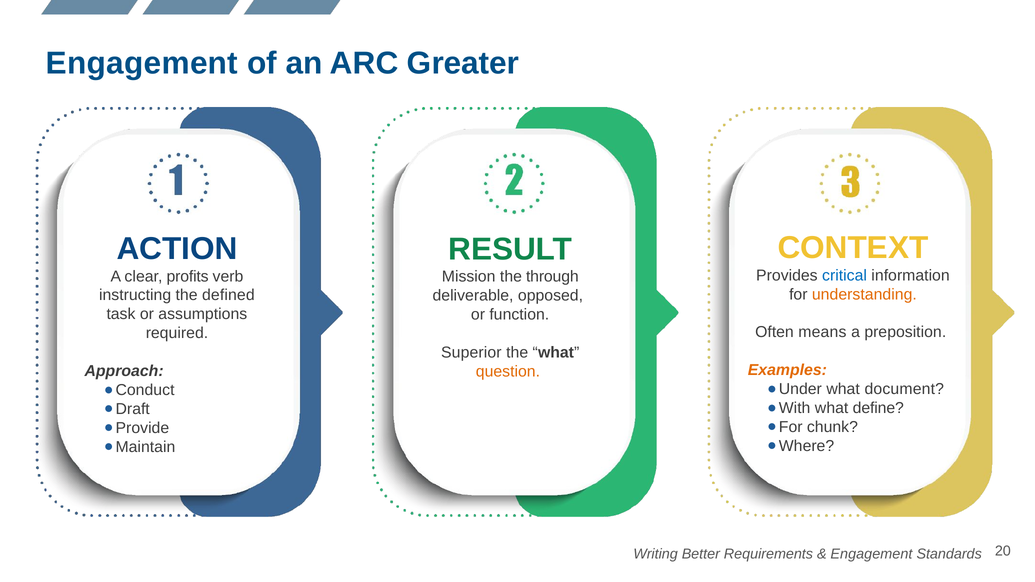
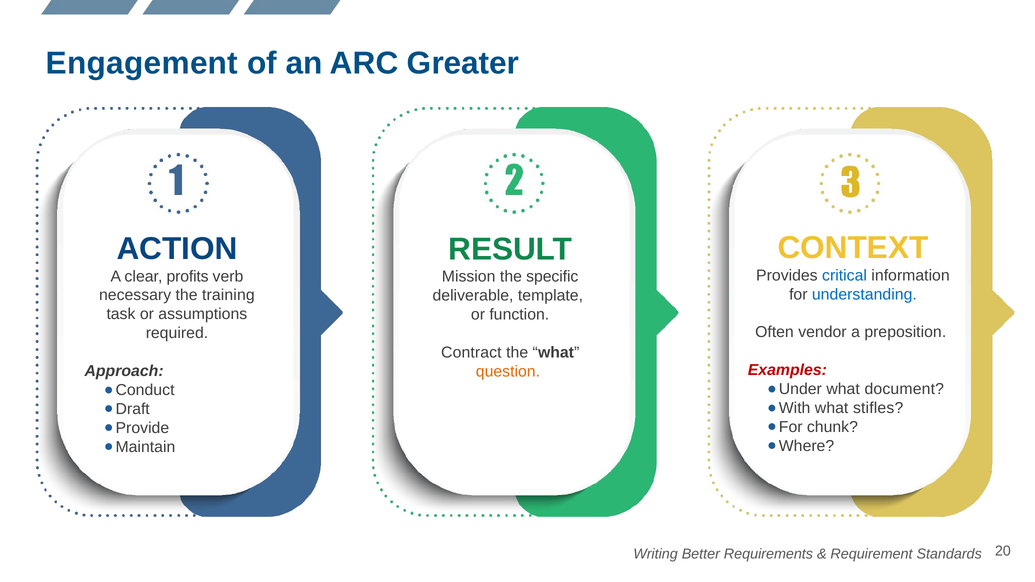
through: through -> specific (552, 277)
understanding colour: orange -> blue (864, 294)
instructing: instructing -> necessary (135, 295)
defined: defined -> training (228, 295)
opposed: opposed -> template (551, 296)
means: means -> vendor (822, 332)
Superior: Superior -> Contract (471, 353)
Examples colour: orange -> red (787, 370)
define: define -> stifles (878, 408)
Engagement: Engagement -> Requirement (871, 554)
